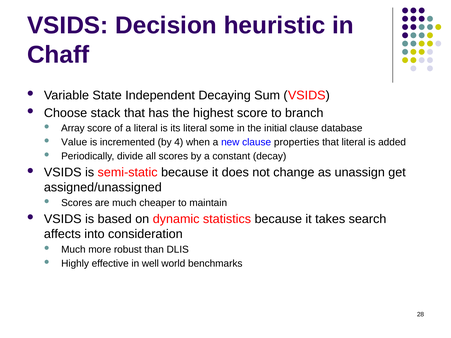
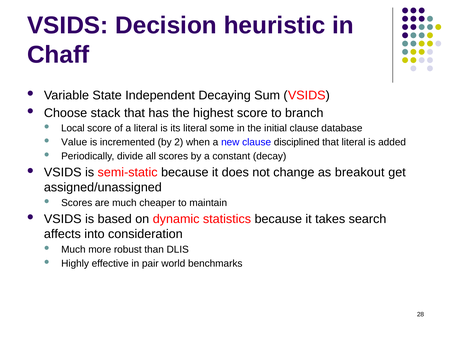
Array: Array -> Local (73, 128)
4: 4 -> 2 (179, 142)
properties: properties -> disciplined (297, 142)
unassign: unassign -> breakout (360, 173)
well: well -> pair (150, 264)
